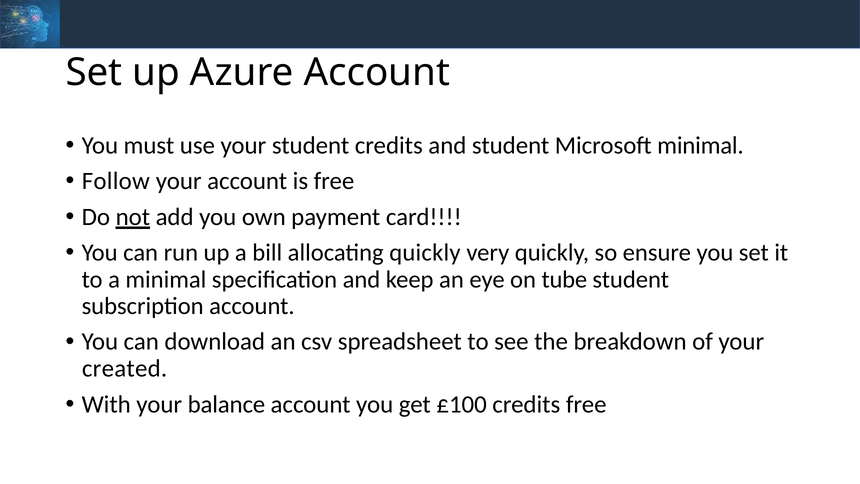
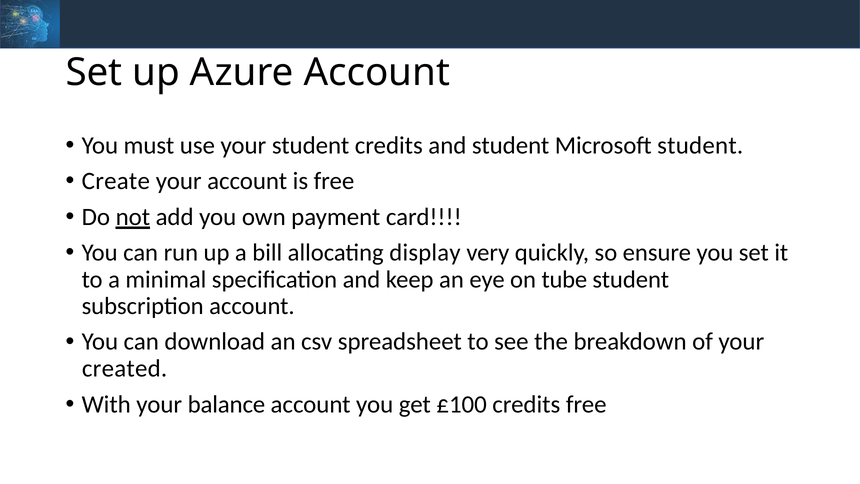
Microsoft minimal: minimal -> student (700, 145)
Follow: Follow -> Create (116, 181)
allocating quickly: quickly -> display (425, 253)
